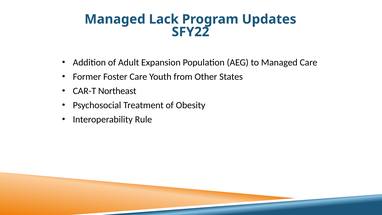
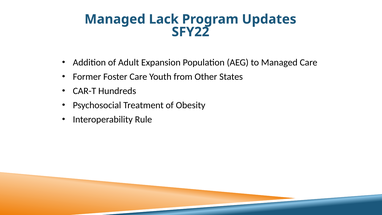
Northeast: Northeast -> Hundreds (117, 91)
